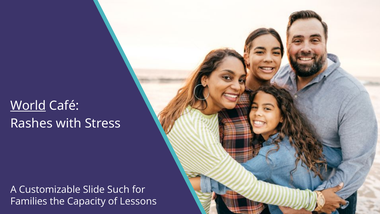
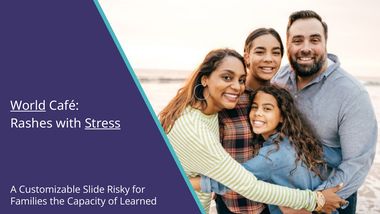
Stress underline: none -> present (103, 123)
Such: Such -> Risky (118, 189)
Lessons: Lessons -> Learned (138, 201)
